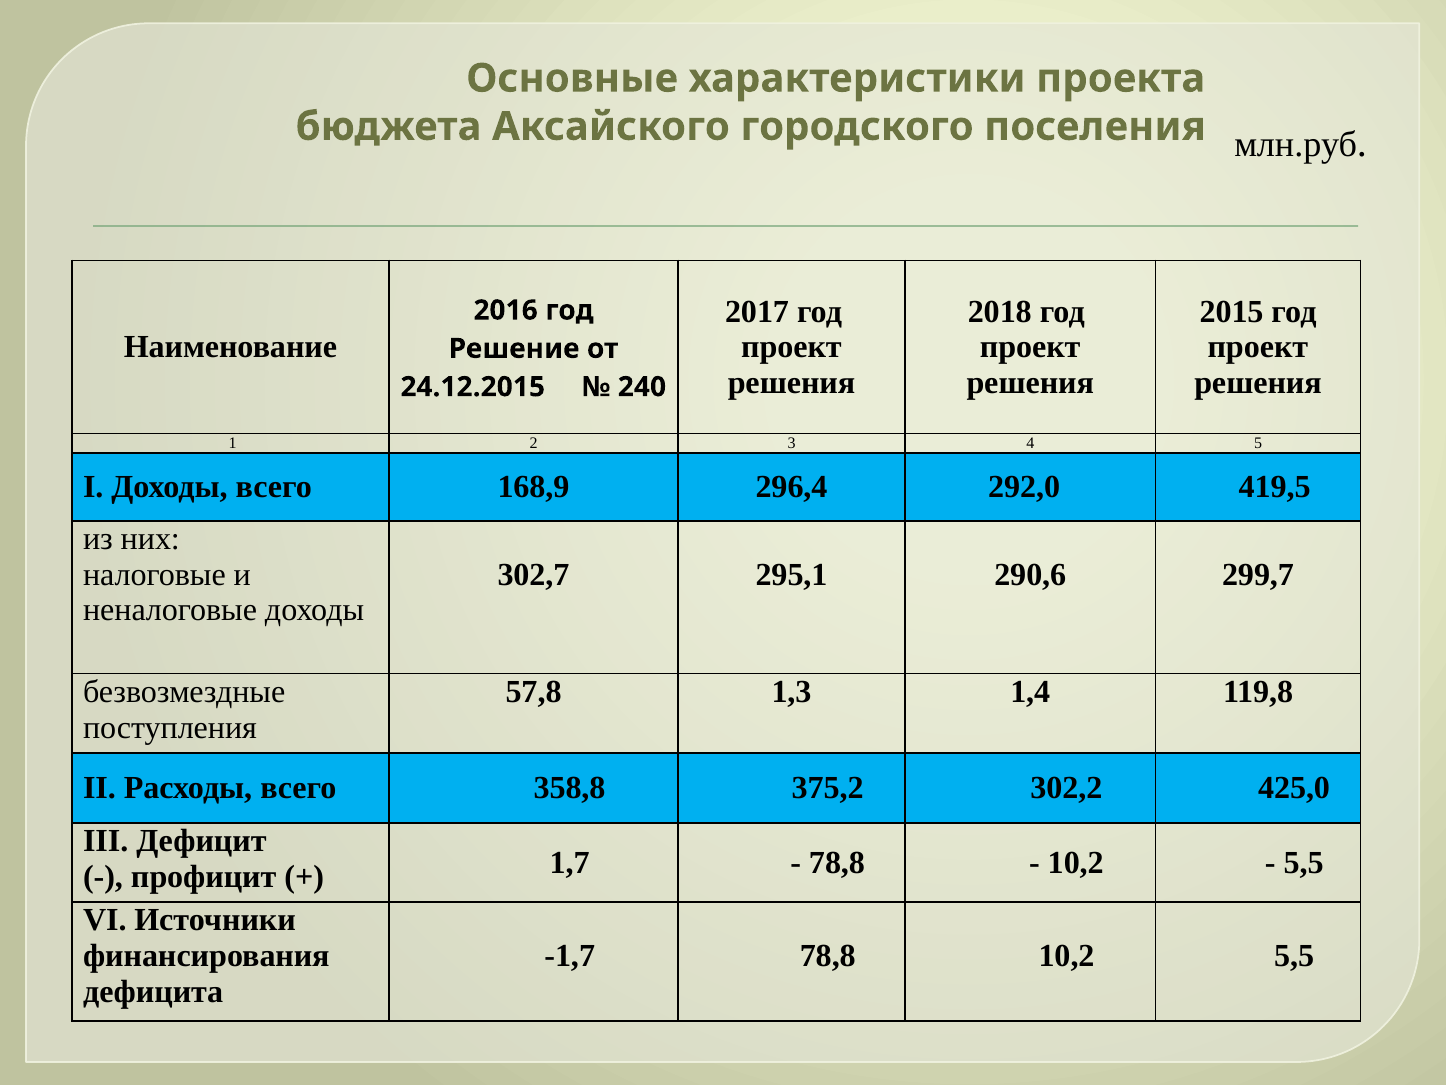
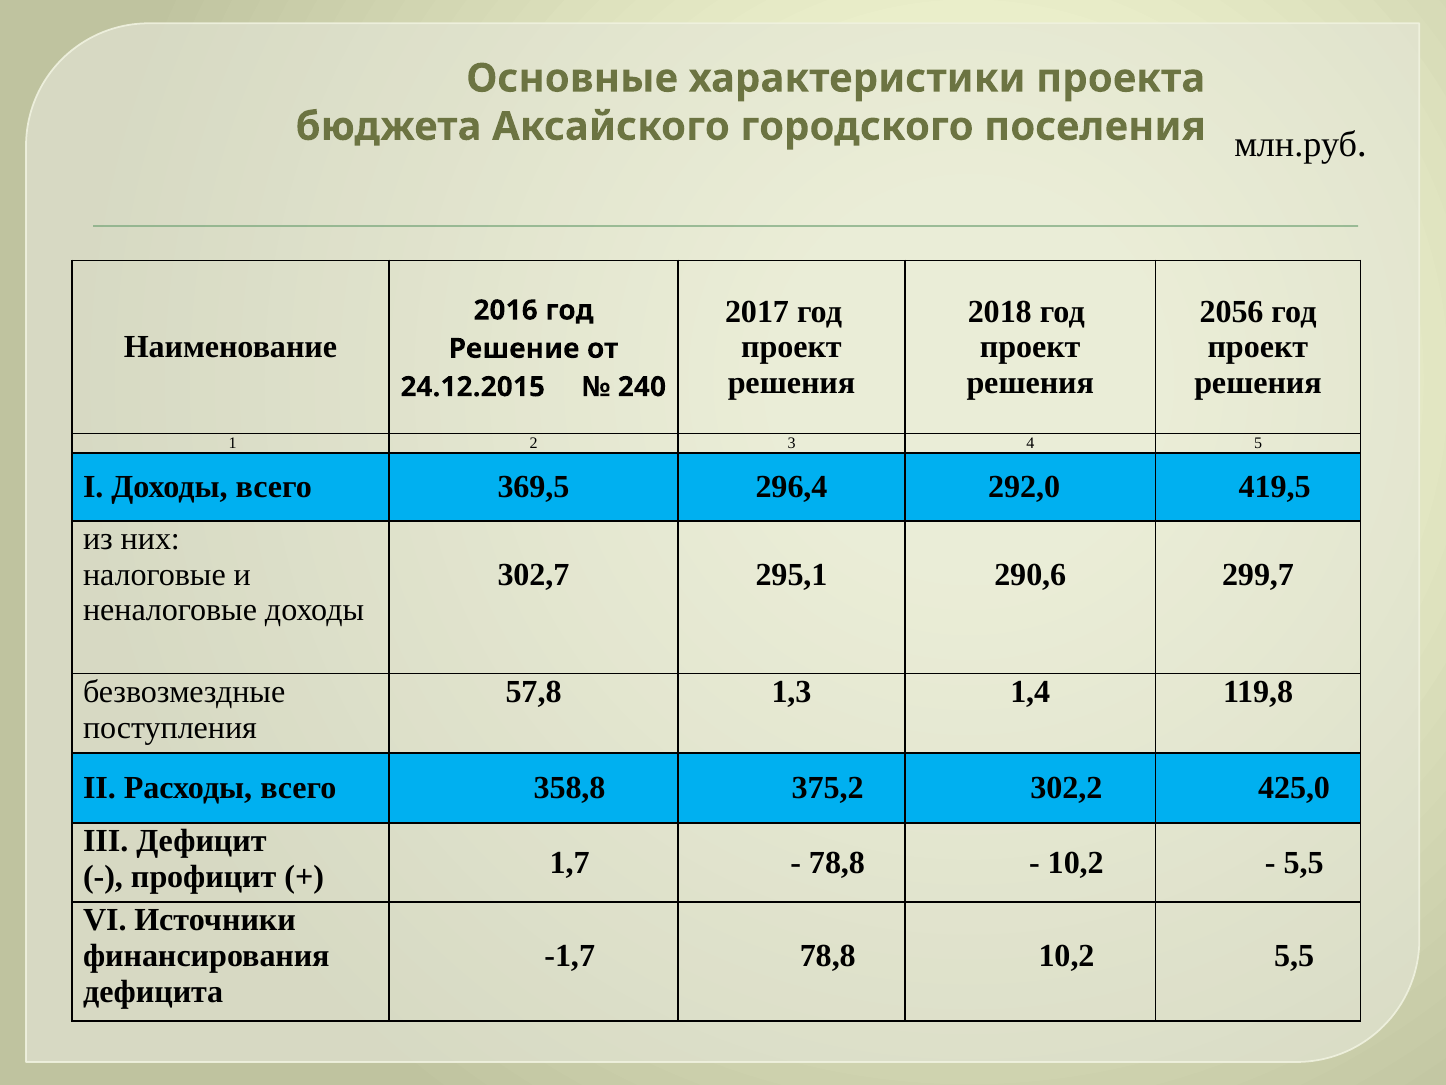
2015: 2015 -> 2056 (1232, 311)
168,9: 168,9 -> 369,5 (533, 487)
